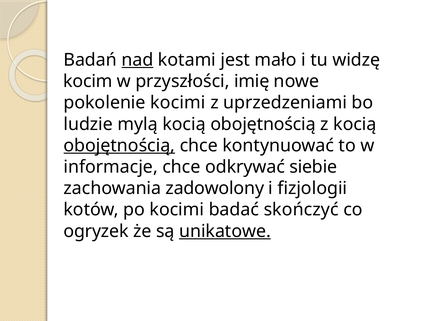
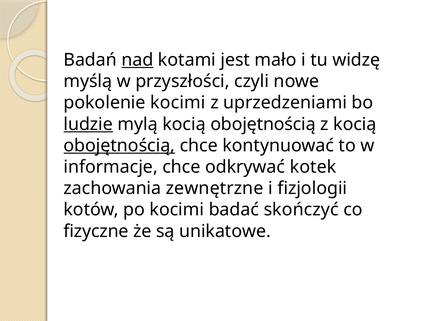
kocim: kocim -> myślą (88, 81)
imię: imię -> czyli (252, 81)
ludzie underline: none -> present (88, 124)
siebie: siebie -> kotek (313, 167)
zadowolony: zadowolony -> zewnętrzne (215, 188)
ogryzek: ogryzek -> fizyczne (96, 231)
unikatowe underline: present -> none (225, 231)
